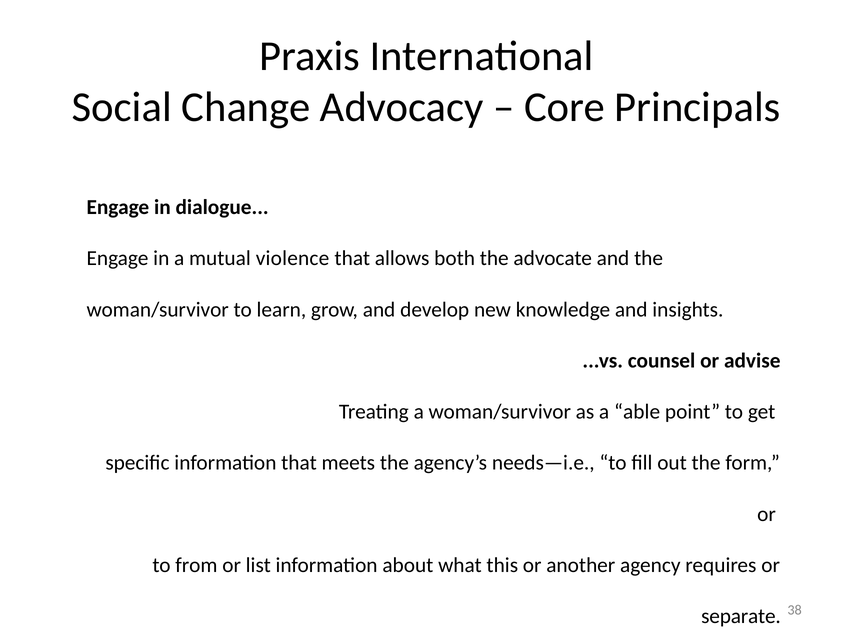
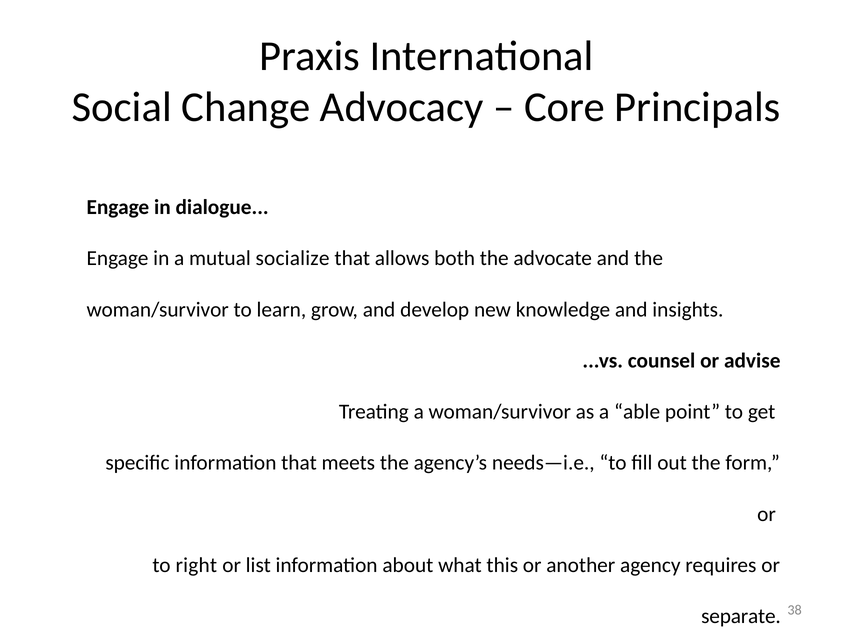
violence: violence -> socialize (293, 259)
from: from -> right (196, 566)
